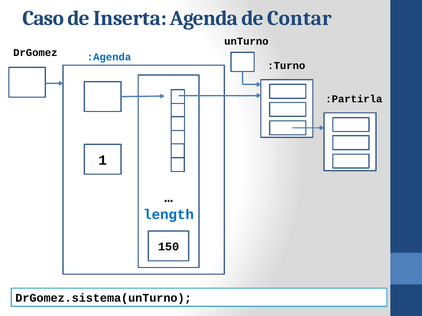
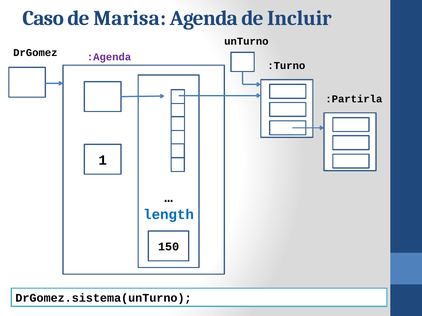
Inserta: Inserta -> Marisa (130, 18)
Contar: Contar -> Incluir (300, 18)
:Agenda colour: blue -> purple (109, 57)
